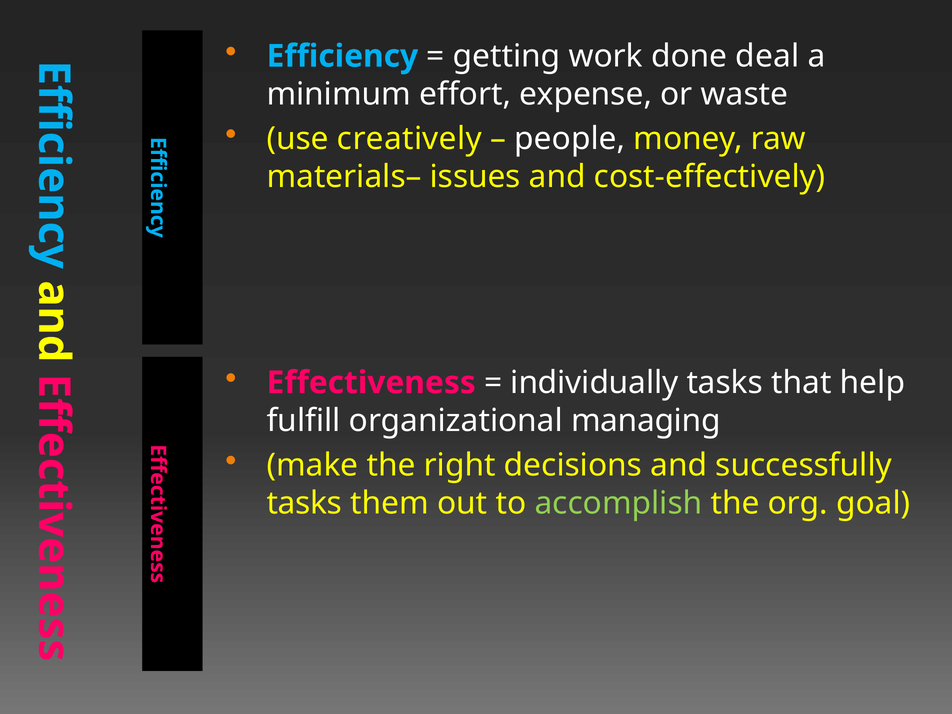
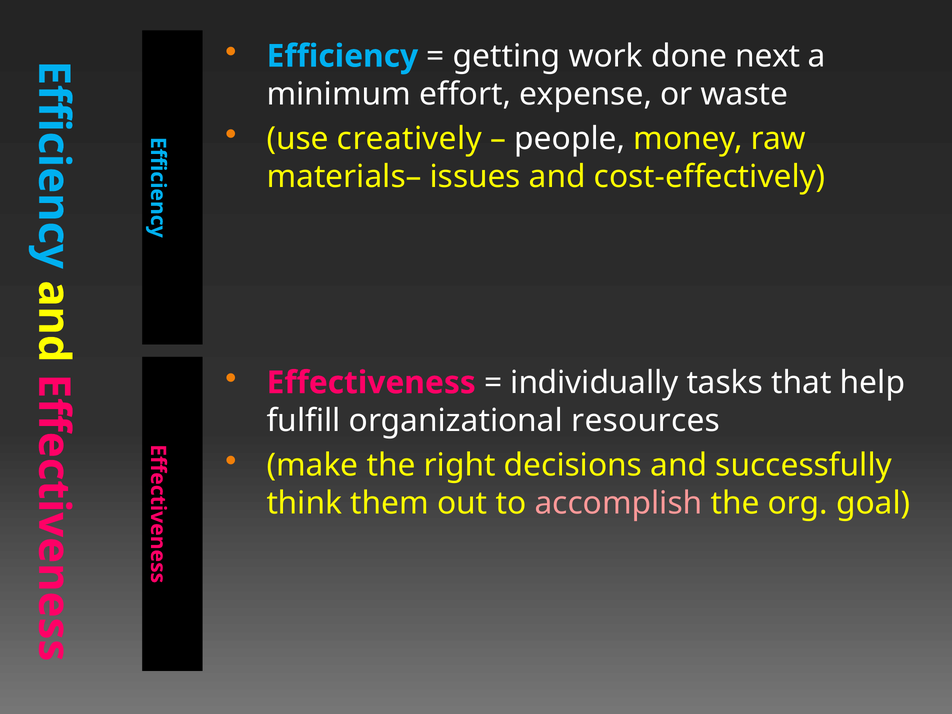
deal: deal -> next (768, 56)
managing: managing -> resources (646, 421)
tasks: tasks -> think (304, 503)
accomplish colour: light green -> pink (618, 503)
